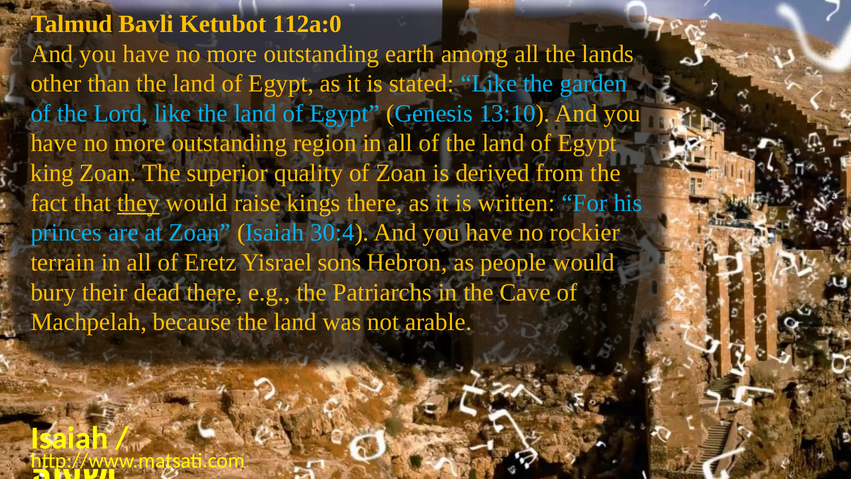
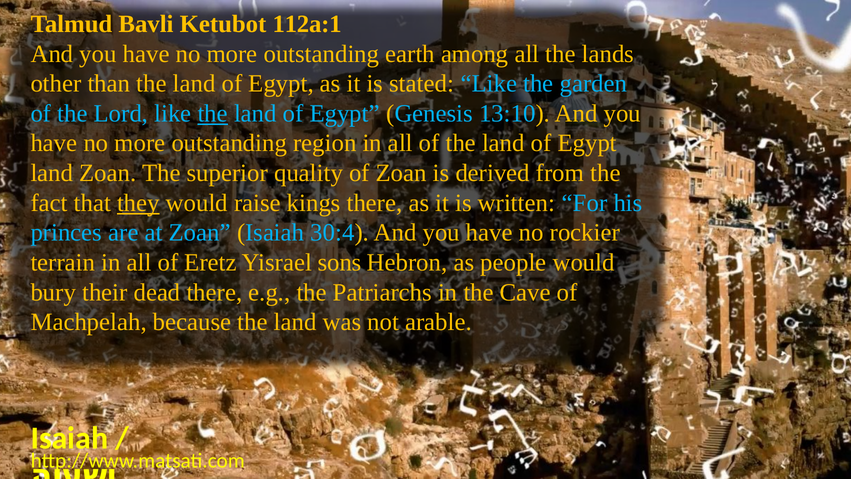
112a:0: 112a:0 -> 112a:1 (307, 24)
the underline: none -> present (213, 113)
king: king -> land (52, 173)
